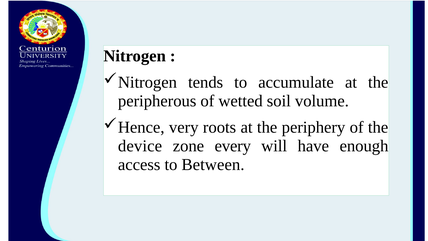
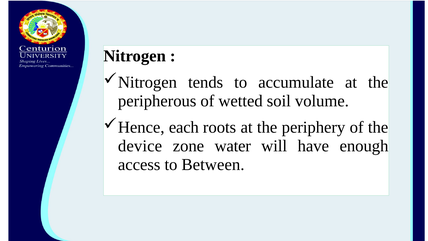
very: very -> each (184, 127)
every: every -> water (233, 146)
